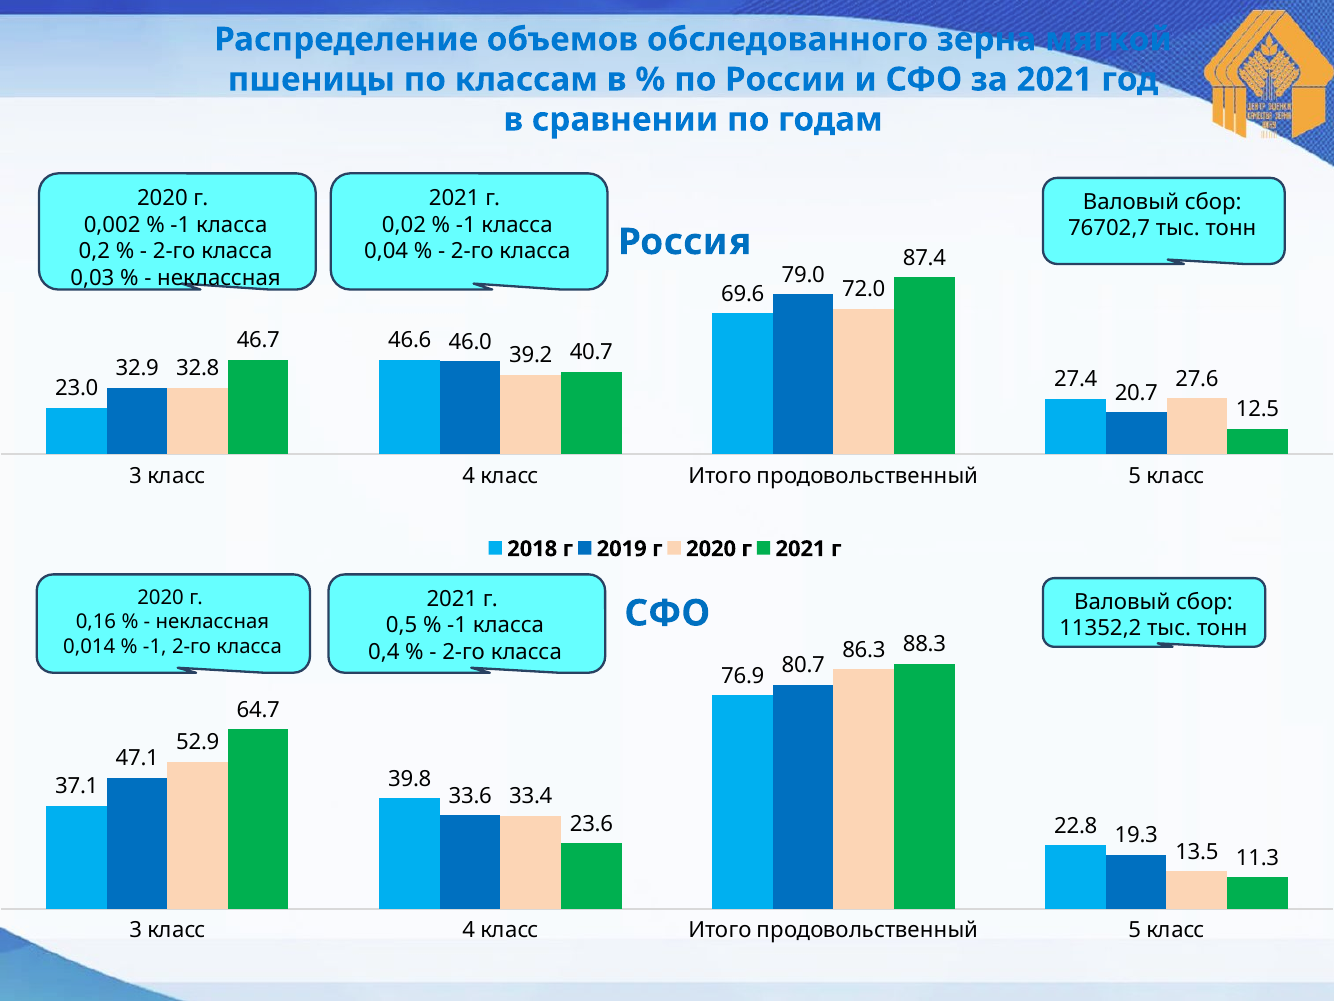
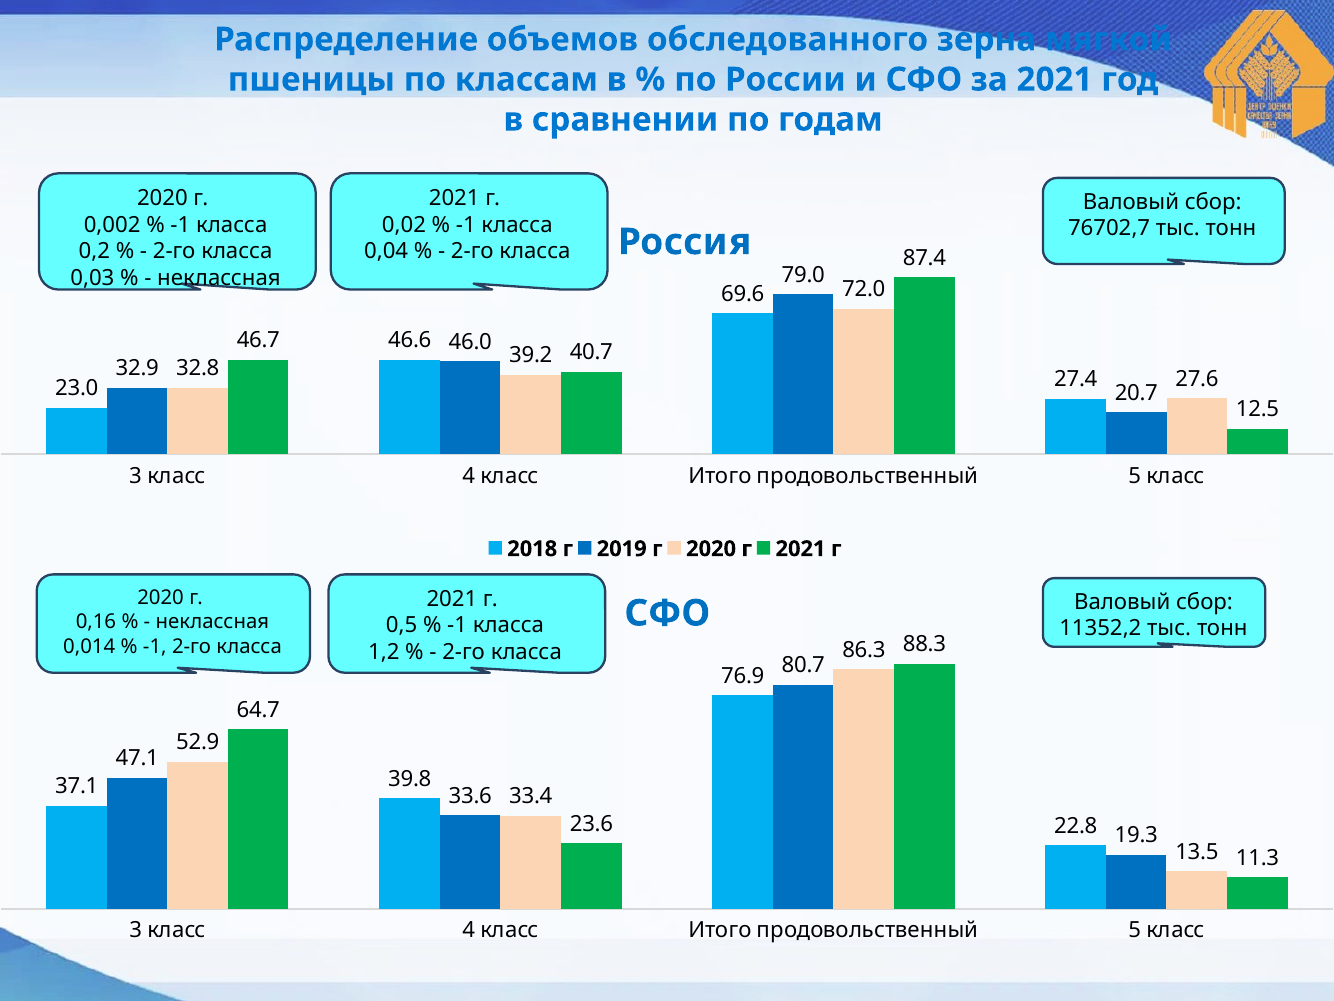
0,4: 0,4 -> 1,2 (384, 652)
